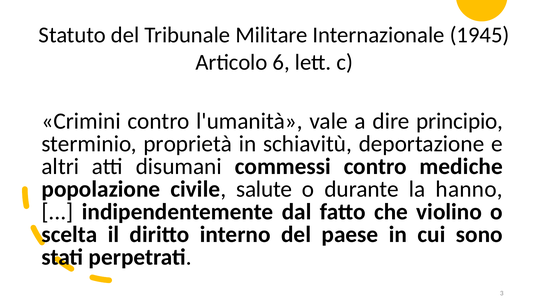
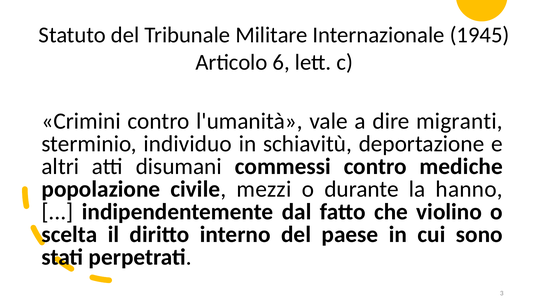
principio: principio -> migranti (459, 121)
proprietà: proprietà -> individuo (188, 144)
salute: salute -> mezzi (264, 189)
